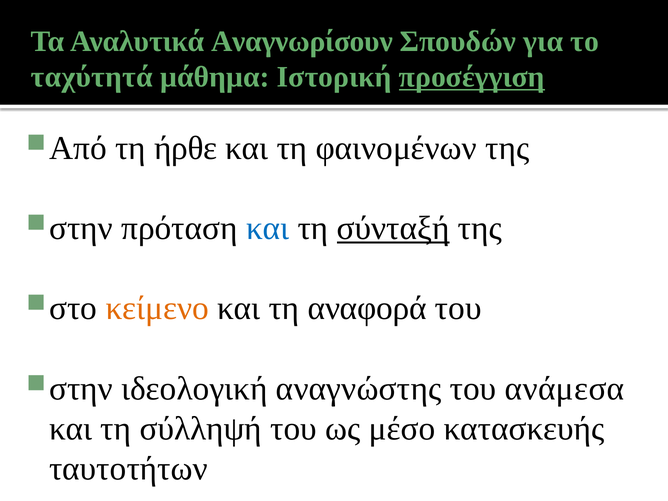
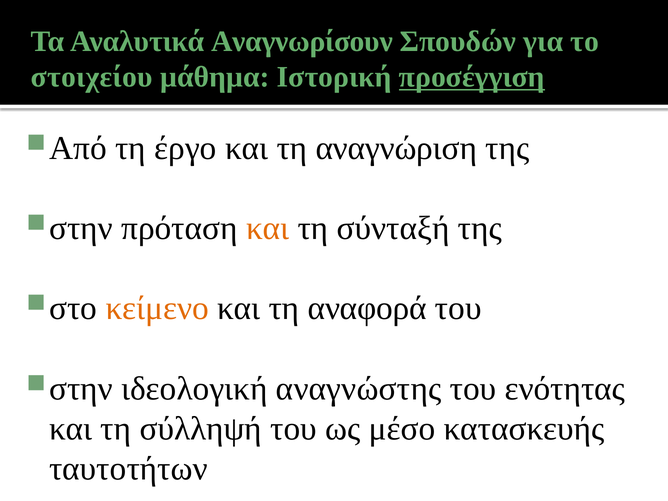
ταχύτητά: ταχύτητά -> στοιχείου (92, 77)
ήρθε: ήρθε -> έργο (185, 148)
φαινομένων: φαινομένων -> αναγνώριση (396, 148)
και colour: blue -> orange (268, 228)
σύνταξή underline: present -> none (393, 228)
ανάμεσα: ανάμεσα -> ενότητας (565, 389)
